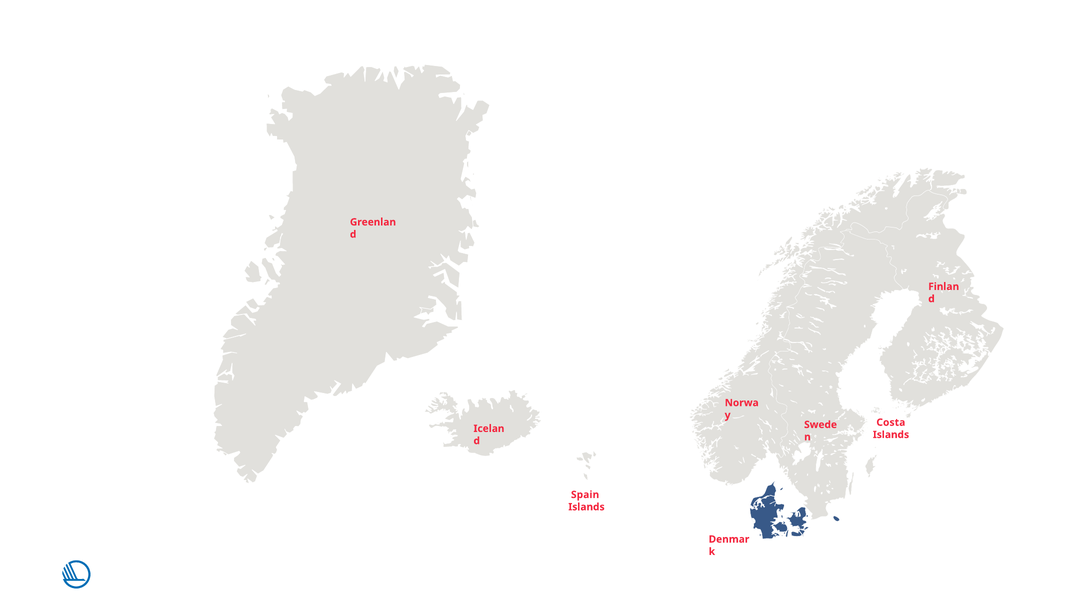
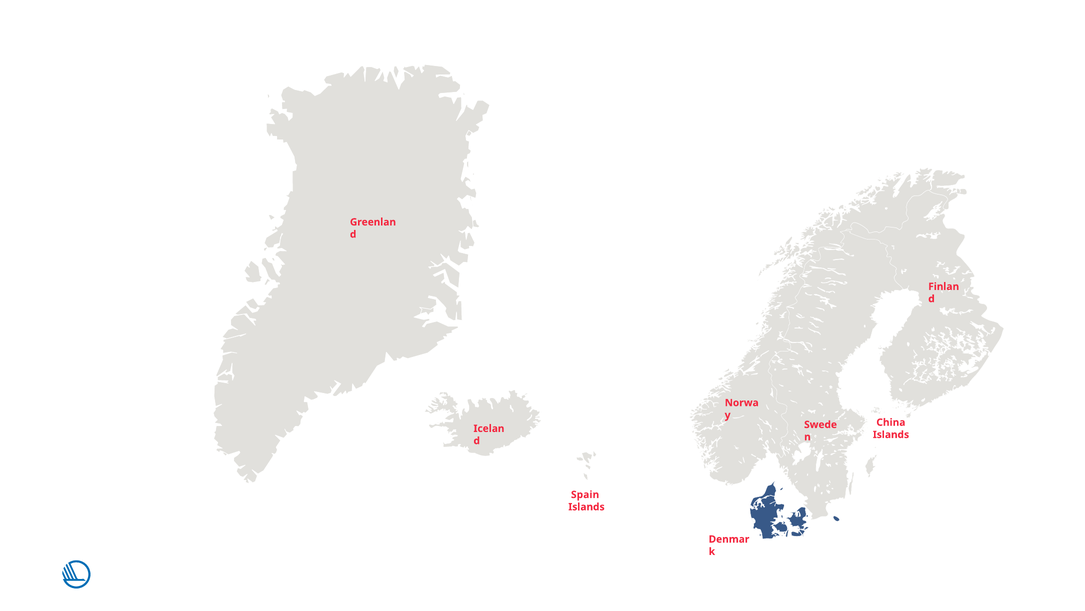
Costa: Costa -> China (891, 422)
